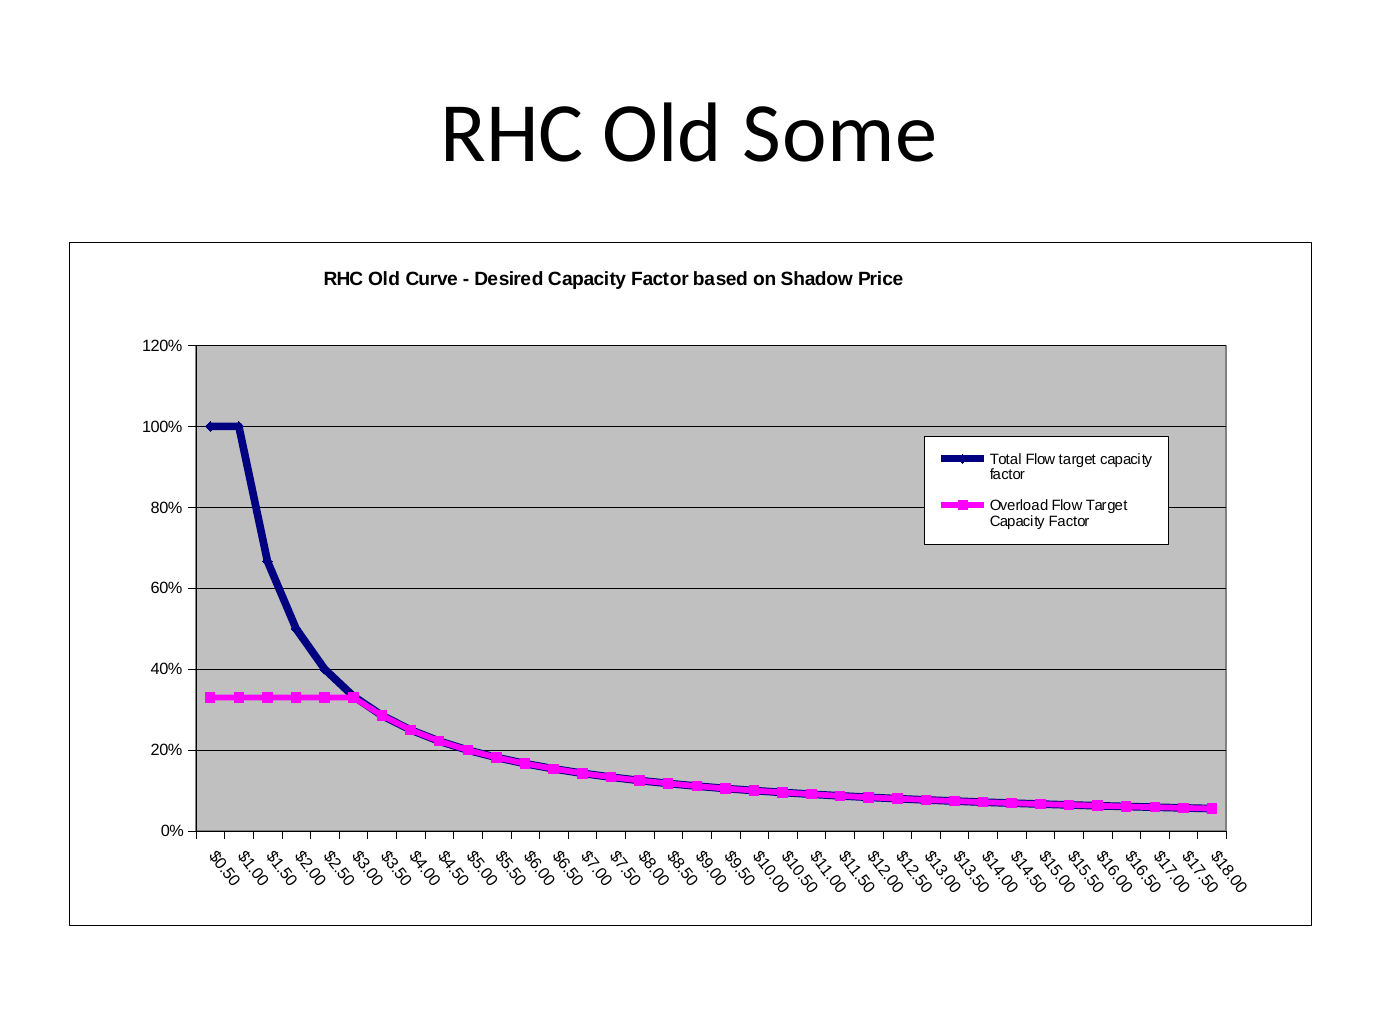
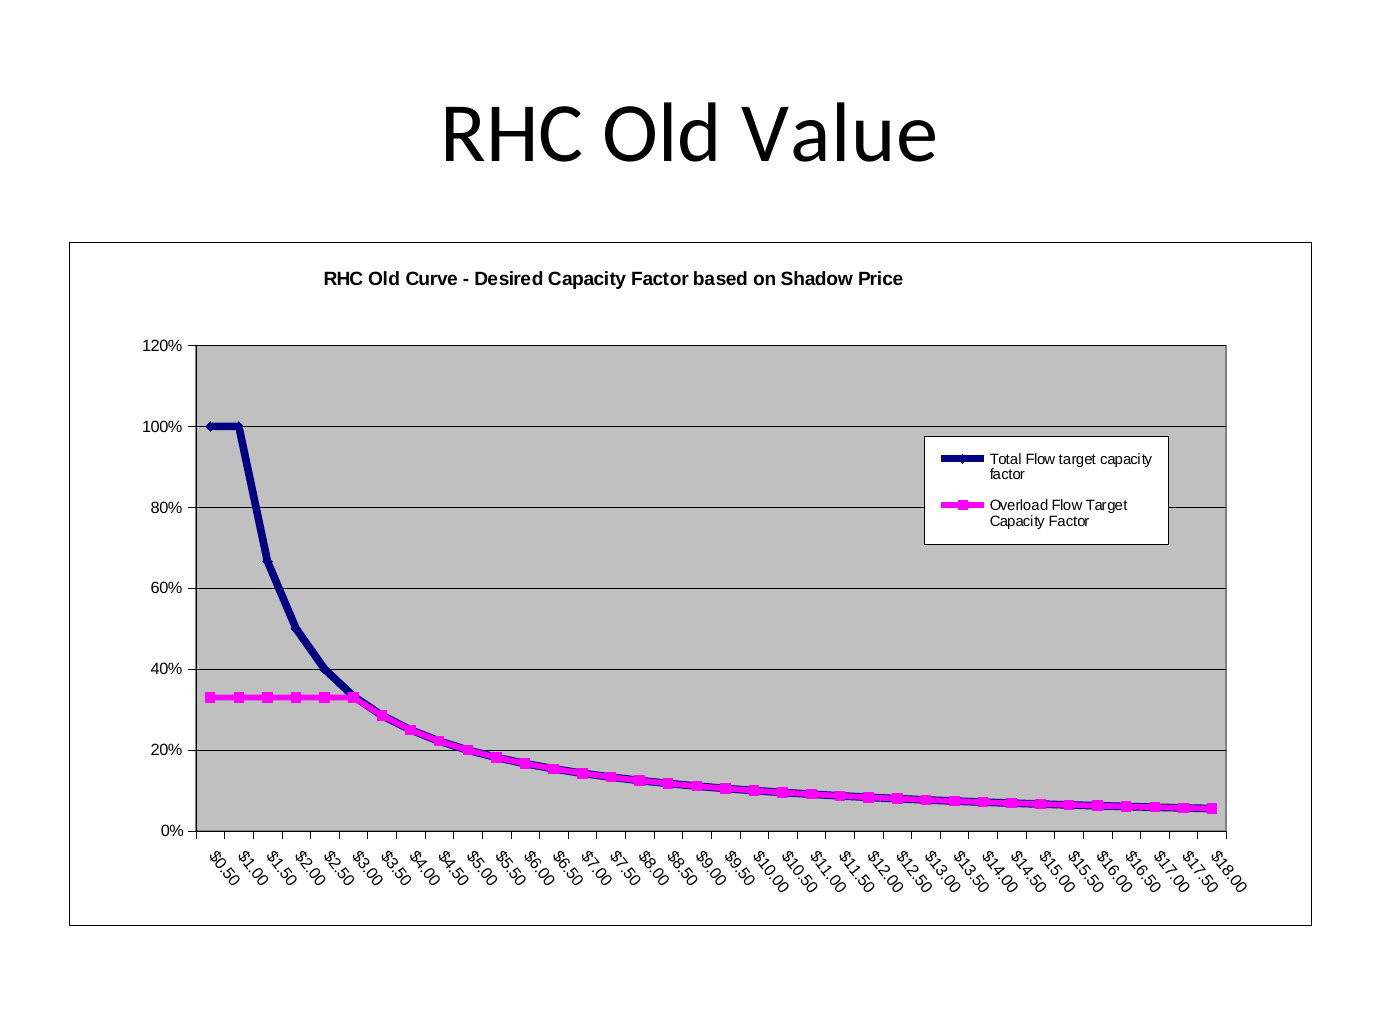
Some: Some -> Value (840, 134)
